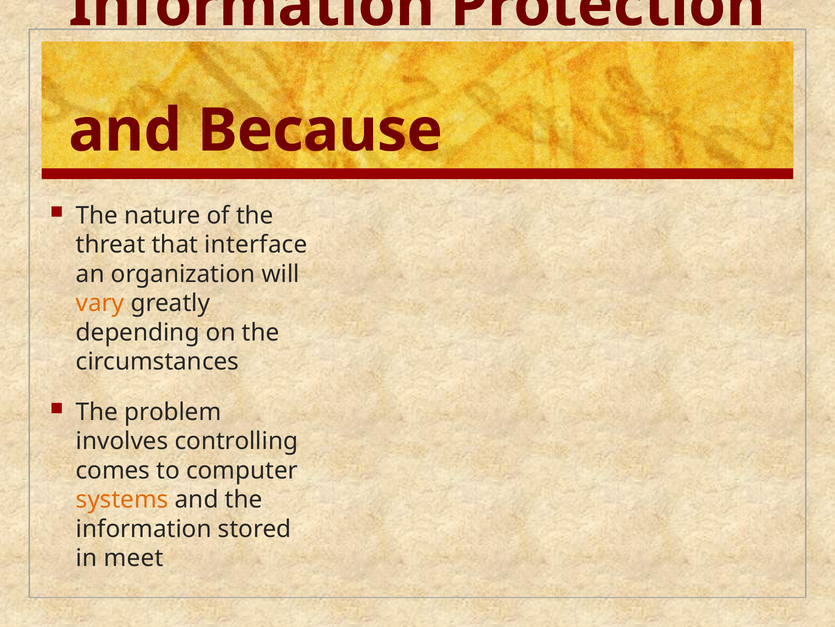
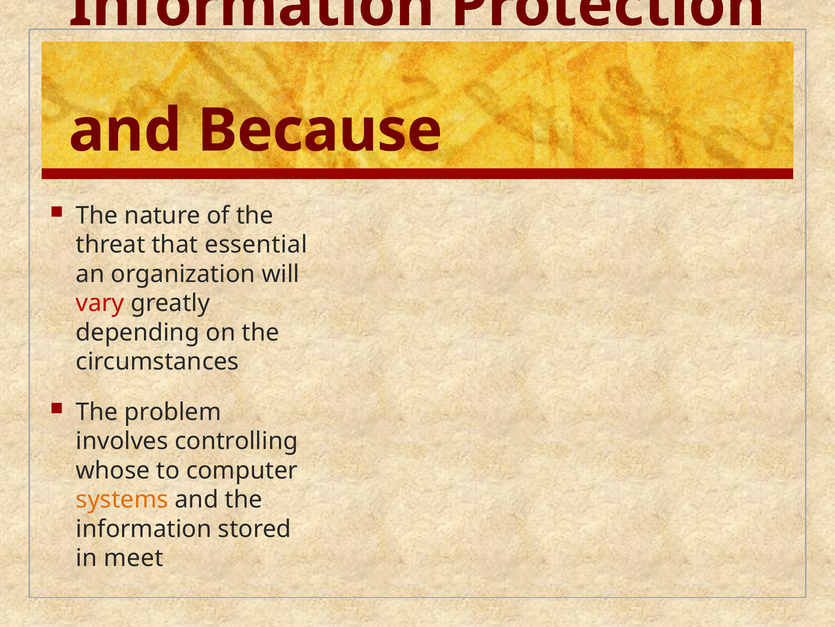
interface: interface -> essential (256, 245)
vary colour: orange -> red (100, 303)
comes: comes -> whose (113, 470)
